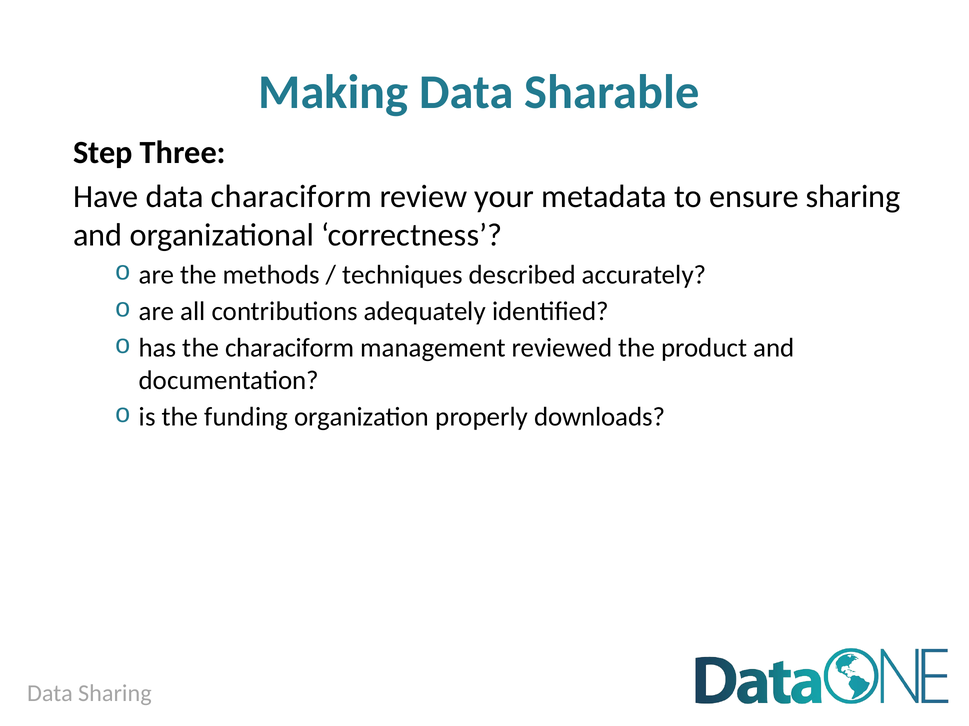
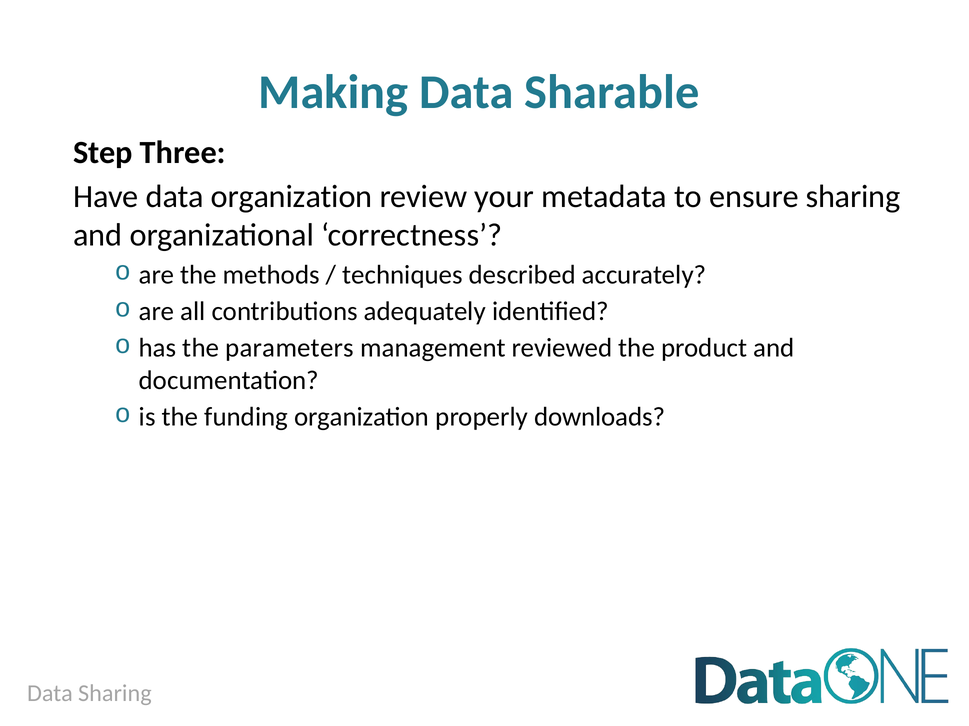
data characiform: characiform -> organization (292, 197)
the characiform: characiform -> parameters (290, 348)
